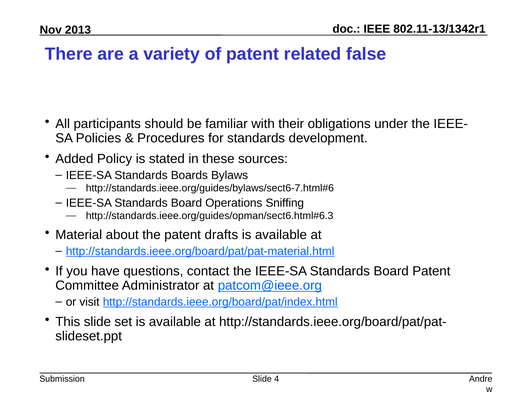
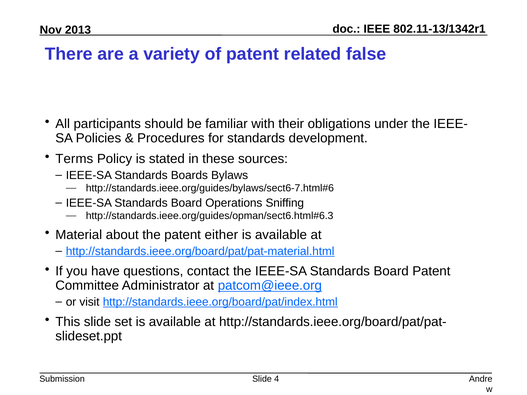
Added: Added -> Terms (74, 159)
drafts: drafts -> either (221, 235)
